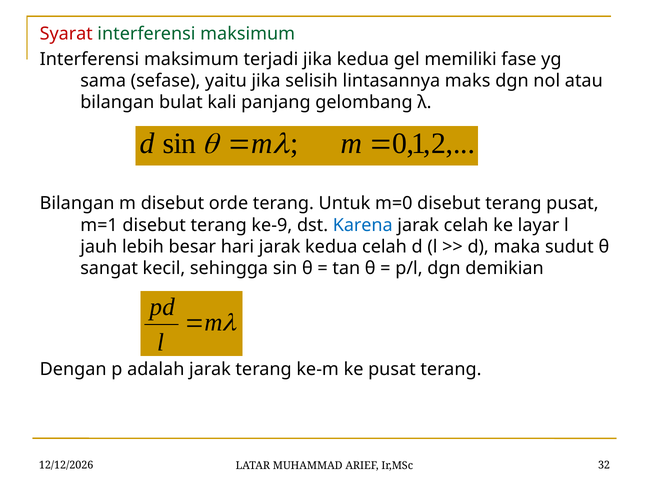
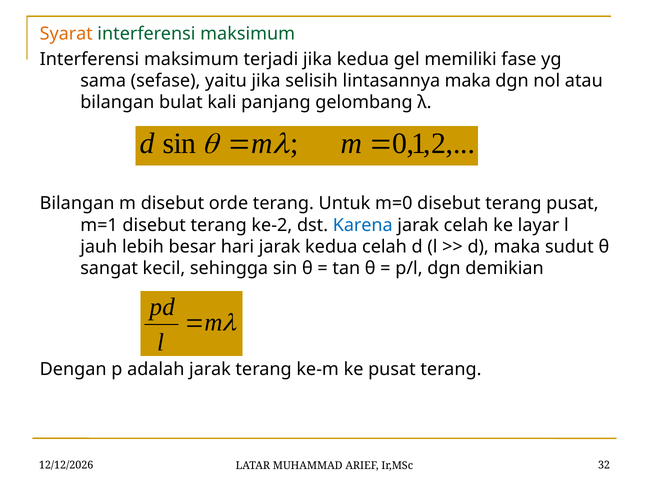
Syarat colour: red -> orange (66, 34)
lintasannya maks: maks -> maka (468, 81)
ke-9: ke-9 -> ke-2 (272, 225)
